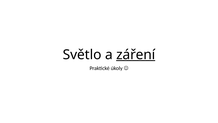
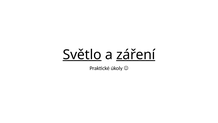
Světlo underline: none -> present (82, 54)
